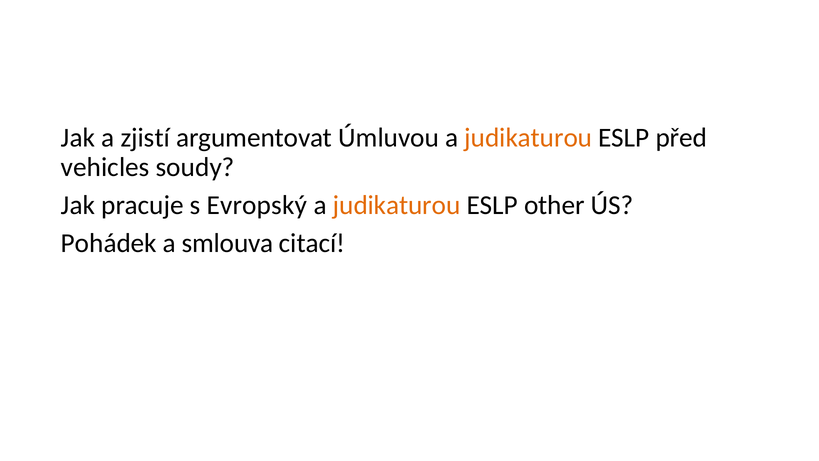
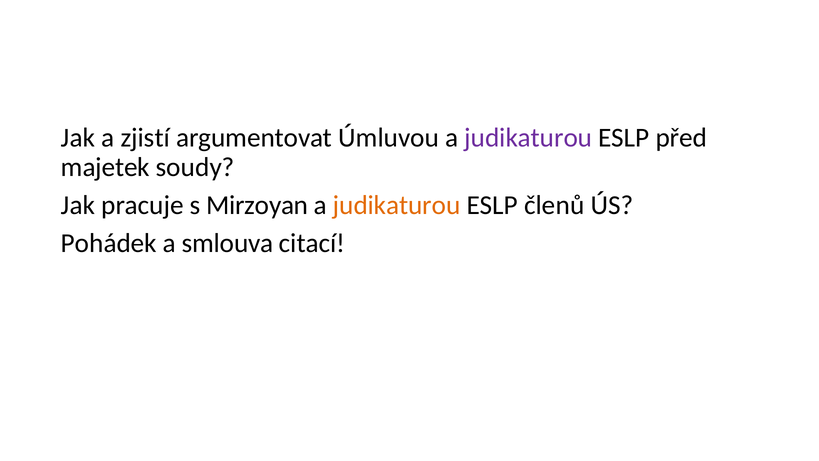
judikaturou colour: orange -> purple (528, 138)
vehicles: vehicles -> majetek (105, 167)
Evropský: Evropský -> Mirzoyan (257, 205)
other: other -> členů (554, 205)
